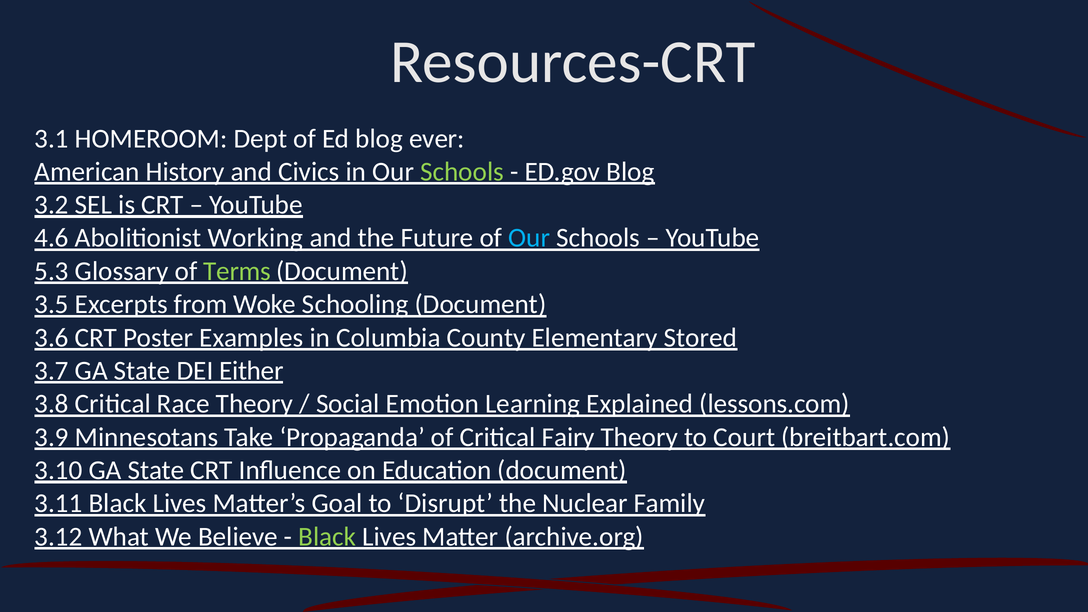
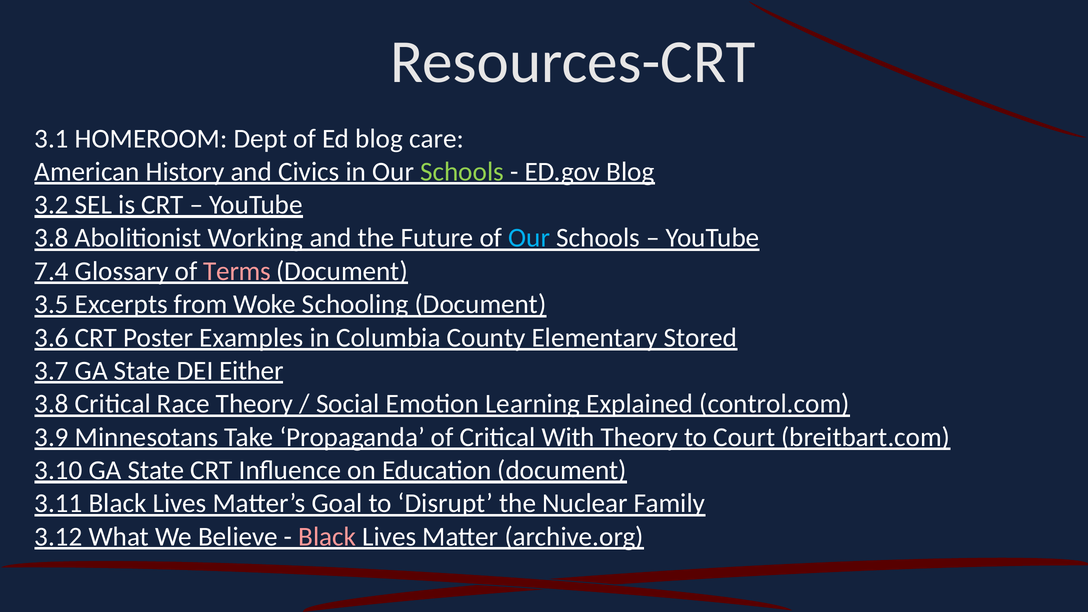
ever: ever -> care (437, 139)
4.6: 4.6 -> 3.8 (52, 238)
5.3: 5.3 -> 7.4 (52, 271)
Terms colour: light green -> pink (237, 271)
lessons.com: lessons.com -> control.com (774, 404)
Fairy: Fairy -> With (568, 437)
Black colour: light green -> pink (327, 537)
